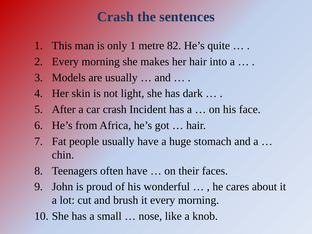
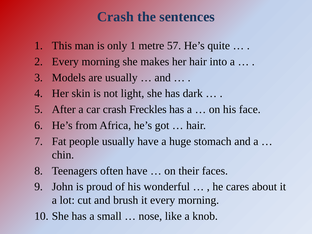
82: 82 -> 57 (174, 46)
Incident: Incident -> Freckles (148, 109)
